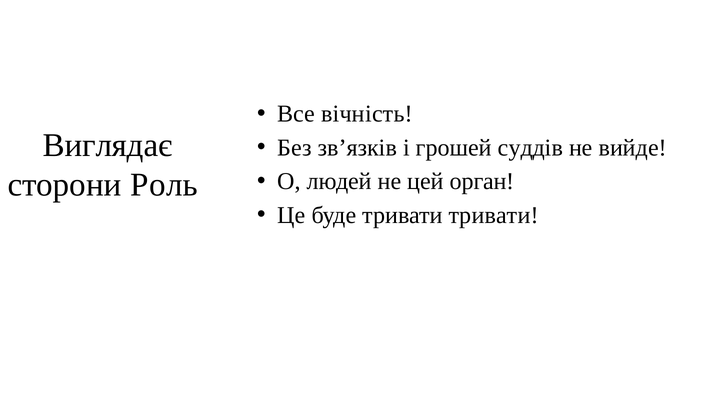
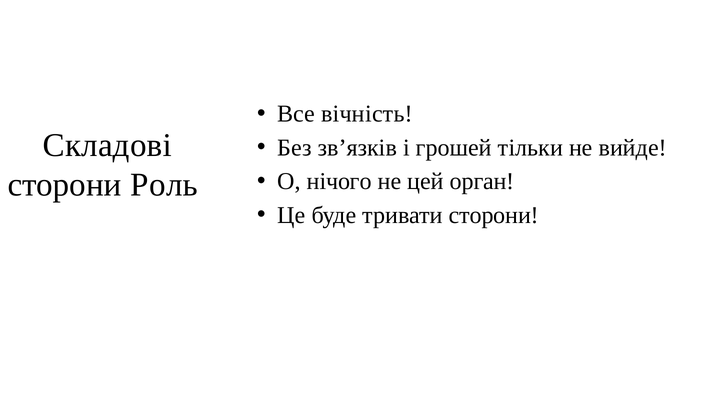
Виглядає: Виглядає -> Складові (107, 145)
суддів: суддів -> тільки (530, 148)
людей: людей -> нічого (339, 181)
тривати тривати: тривати -> сторони (494, 215)
